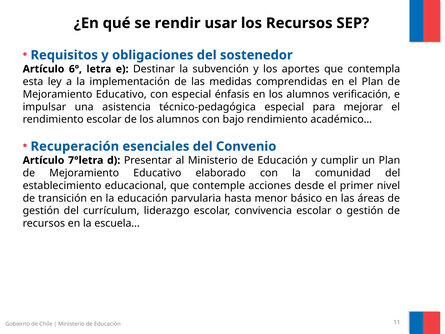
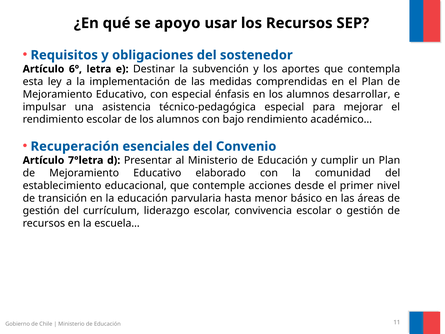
rendir: rendir -> apoyo (178, 23)
verificación: verificación -> desarrollar (362, 94)
